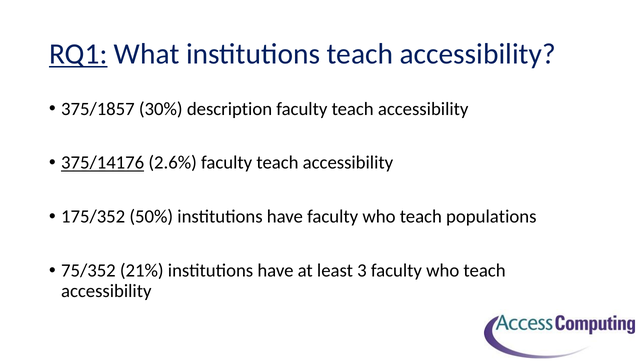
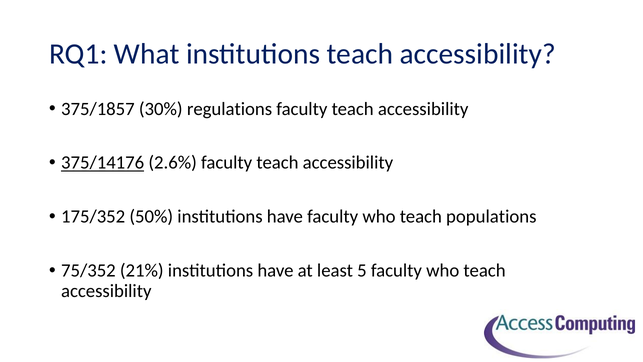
RQ1 underline: present -> none (78, 54)
description: description -> regulations (229, 109)
3: 3 -> 5 (362, 270)
